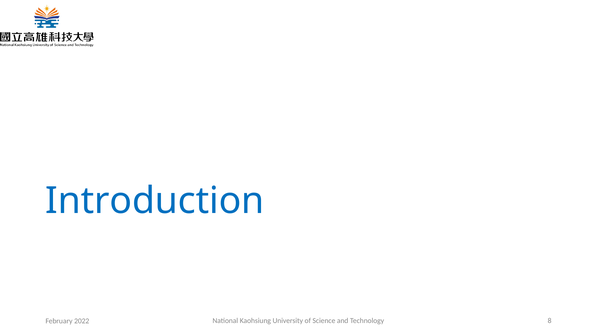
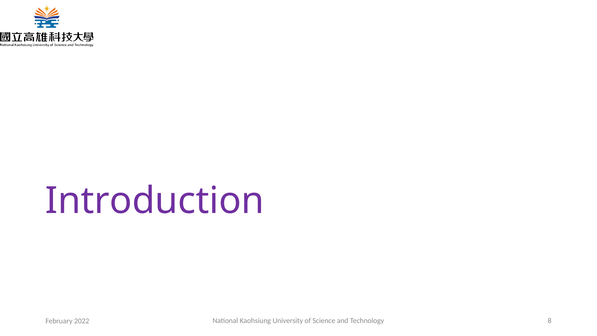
Introduction colour: blue -> purple (155, 201)
